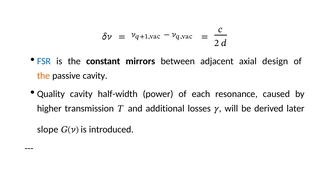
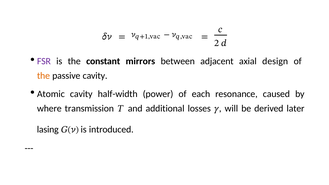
FSR colour: blue -> purple (44, 61)
Quality: Quality -> Atomic (51, 94)
higher: higher -> where (49, 109)
slope: slope -> lasing (48, 130)
